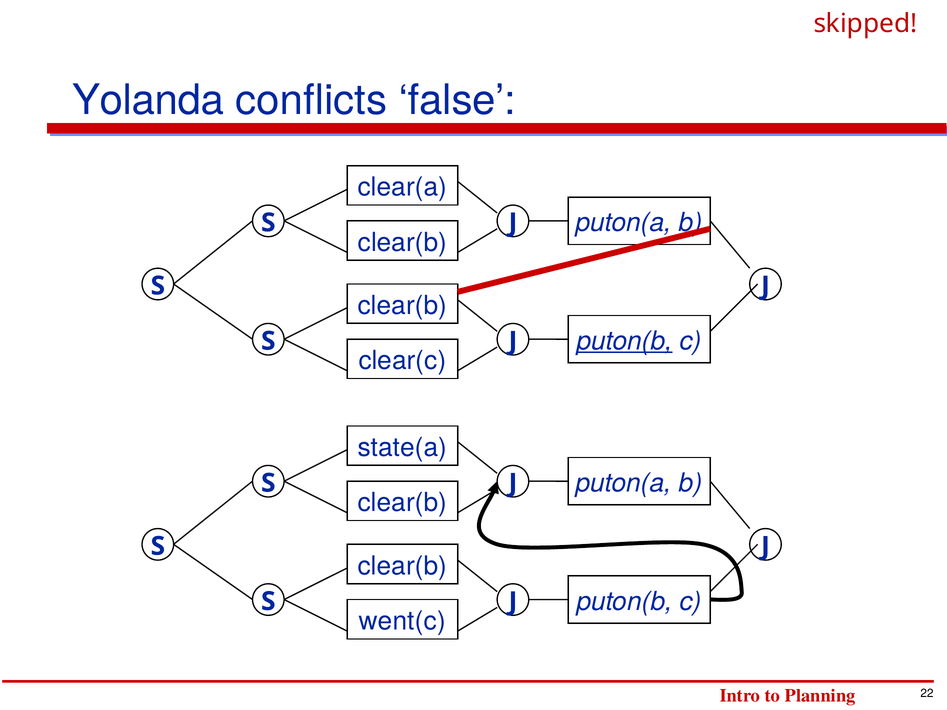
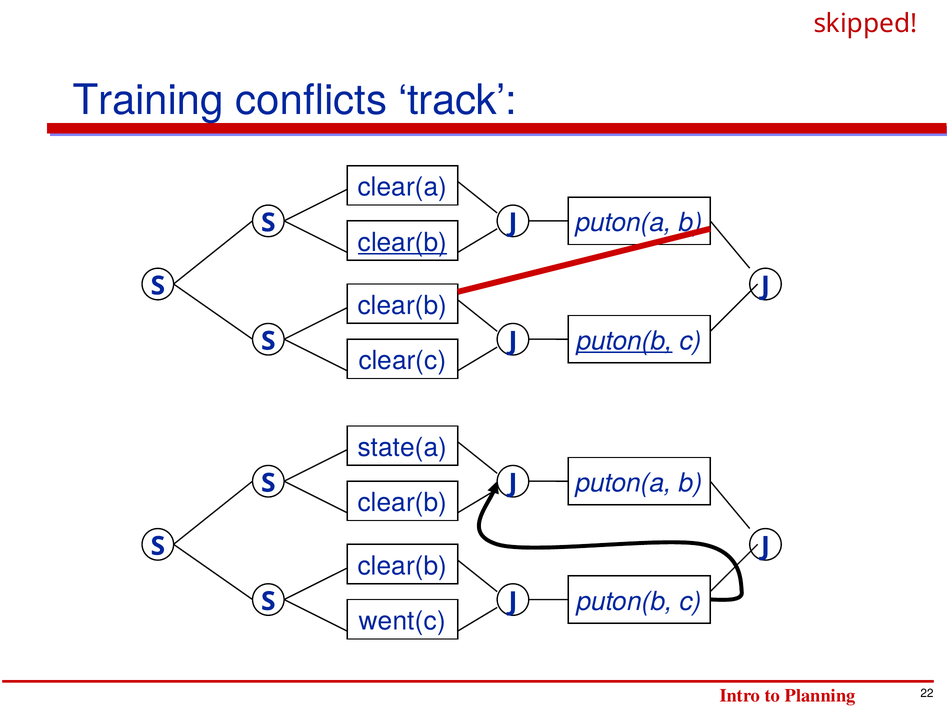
Yolanda: Yolanda -> Training (148, 101)
false: false -> track (458, 101)
clear(b underline: none -> present (402, 242)
